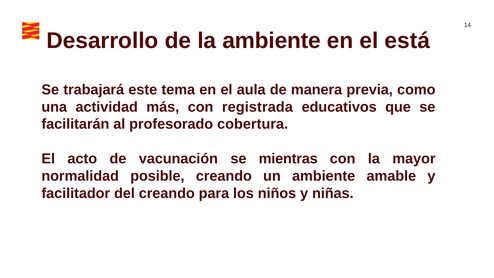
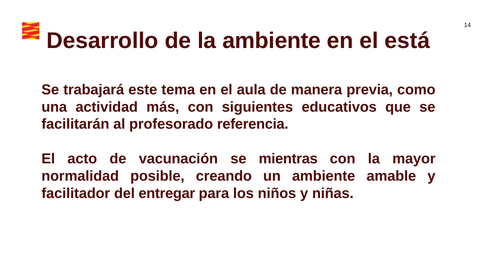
registrada: registrada -> siguientes (257, 107)
cobertura: cobertura -> referencia (253, 124)
del creando: creando -> entregar (167, 193)
